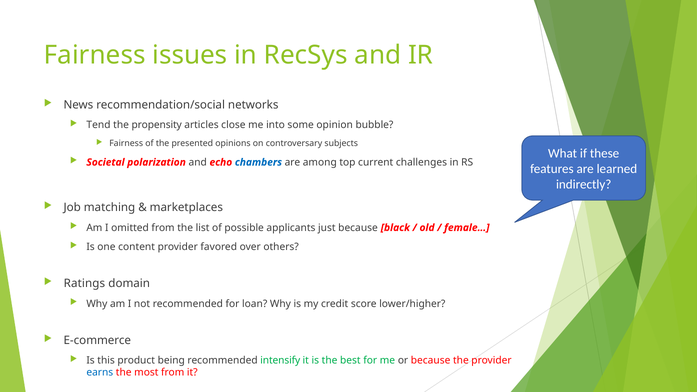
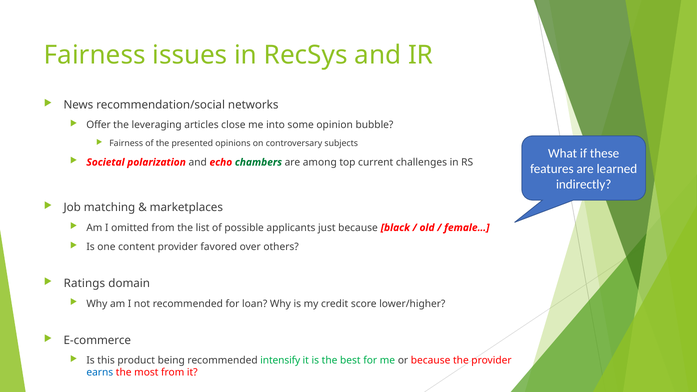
Tend: Tend -> Offer (99, 125)
propensity: propensity -> leveraging (157, 125)
chambers colour: blue -> green (258, 162)
